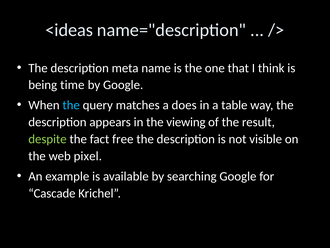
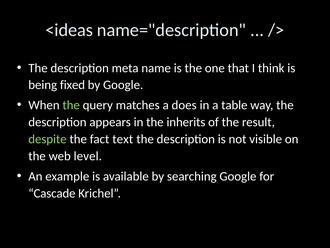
time: time -> fixed (72, 85)
the colour: light blue -> light green (71, 105)
viewing: viewing -> inherits (186, 122)
free: free -> text (123, 139)
pixel: pixel -> level (88, 156)
